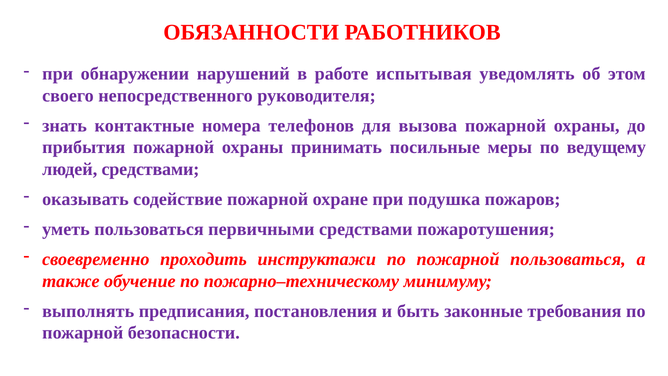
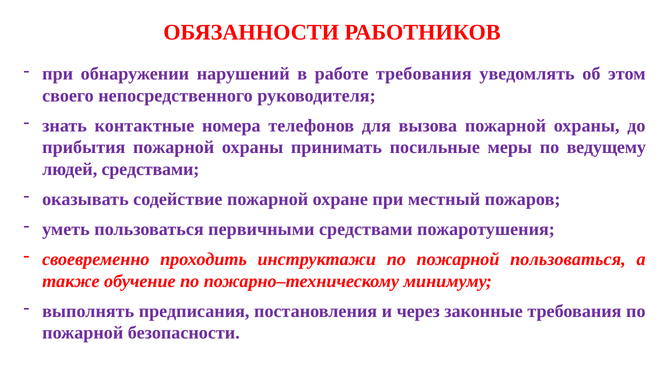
работе испытывая: испытывая -> требования (424, 74)
подушка: подушка -> местный (444, 199)
быть: быть -> через (418, 311)
